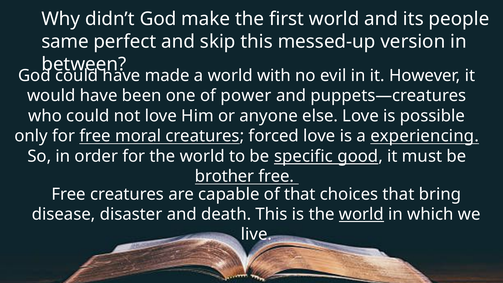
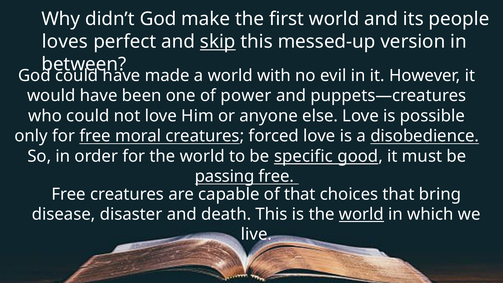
same: same -> loves (65, 42)
skip underline: none -> present (218, 42)
experiencing: experiencing -> disobedience (425, 136)
brother: brother -> passing (225, 176)
